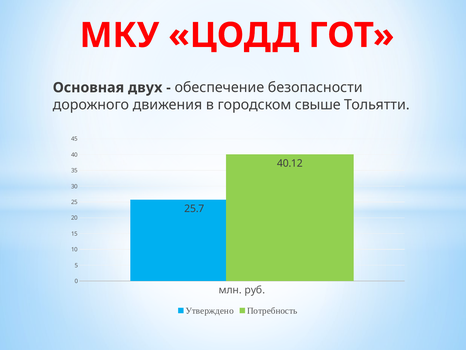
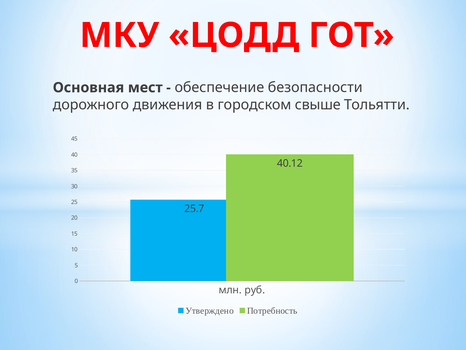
двух: двух -> мест (145, 87)
